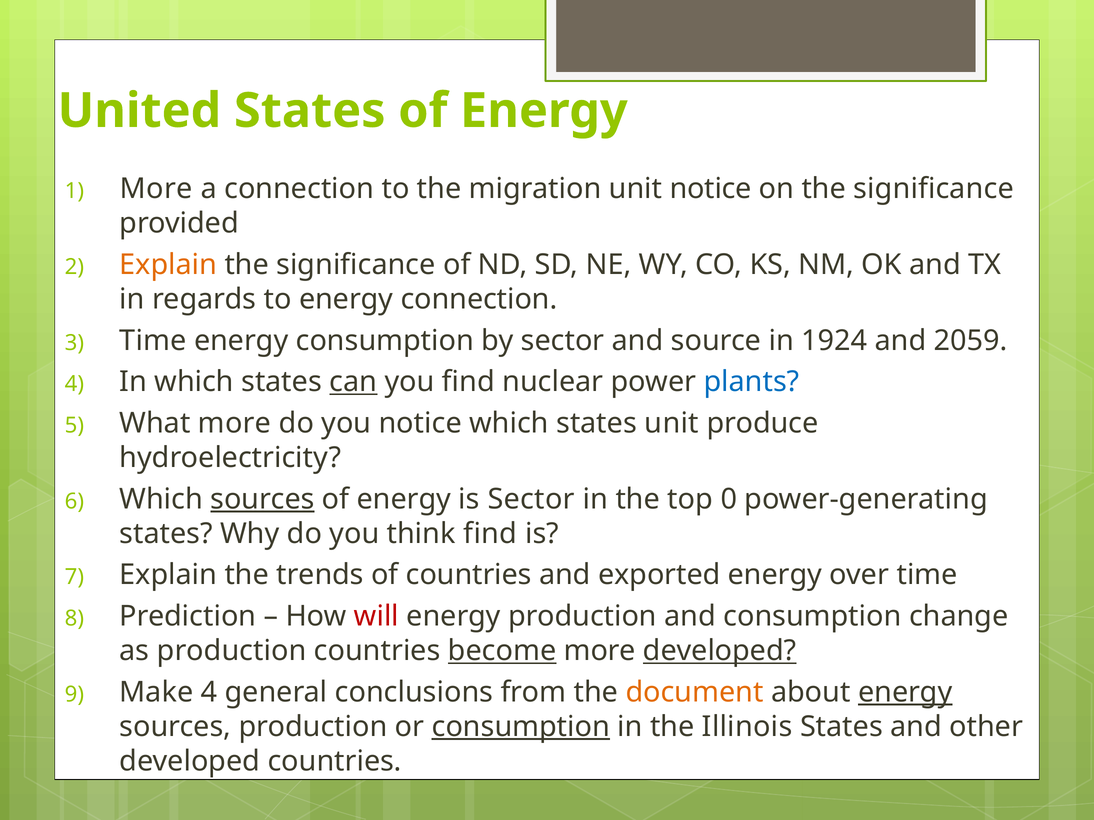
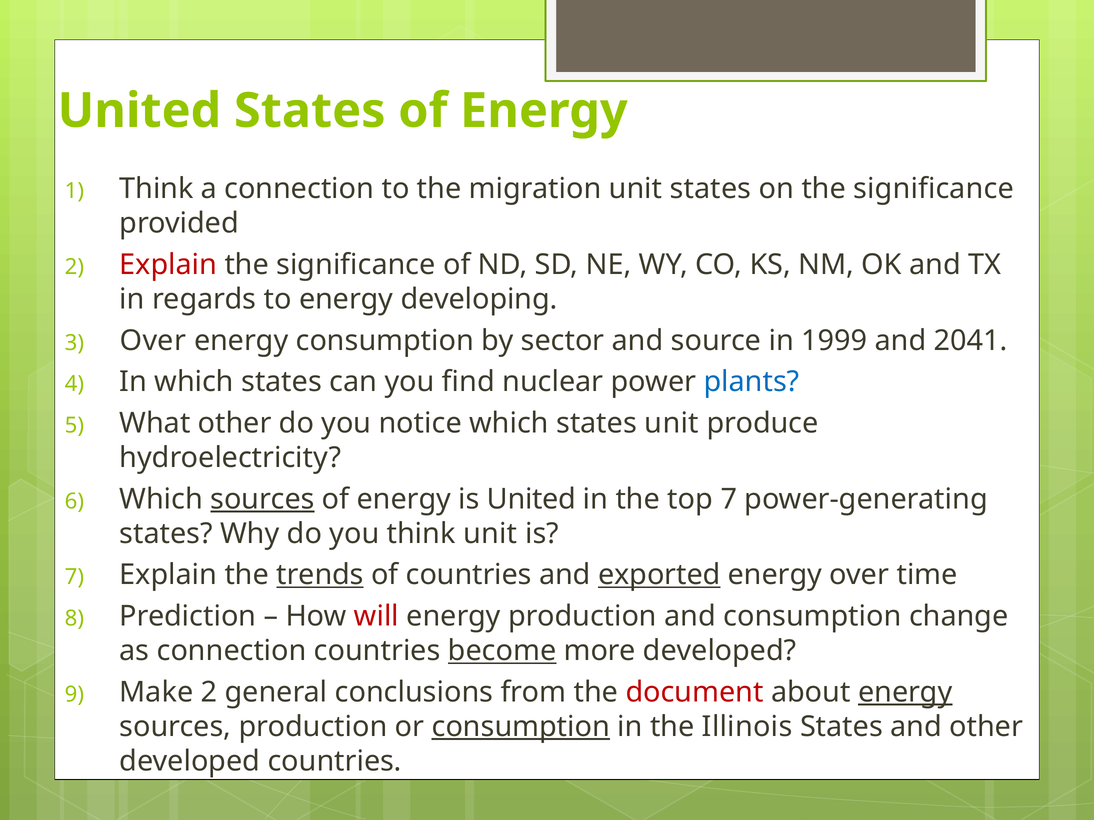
More: More -> Think (156, 189)
unit notice: notice -> states (710, 189)
Explain colour: orange -> red (168, 265)
energy connection: connection -> developing (479, 299)
3 Time: Time -> Over (153, 341)
1924: 1924 -> 1999 (834, 341)
2059: 2059 -> 2041 (971, 341)
can underline: present -> none (353, 382)
What more: more -> other (235, 423)
is Sector: Sector -> United (531, 499)
top 0: 0 -> 7 (729, 499)
think find: find -> unit (490, 534)
trends underline: none -> present (320, 575)
exported underline: none -> present (659, 575)
as production: production -> connection (232, 651)
developed underline: present -> none (720, 651)
Make 4: 4 -> 2 (209, 692)
document colour: orange -> red (695, 692)
